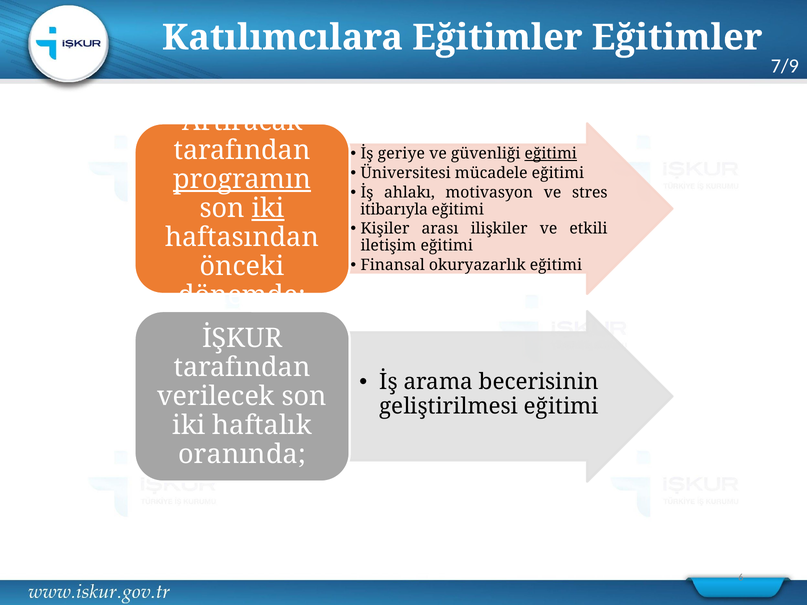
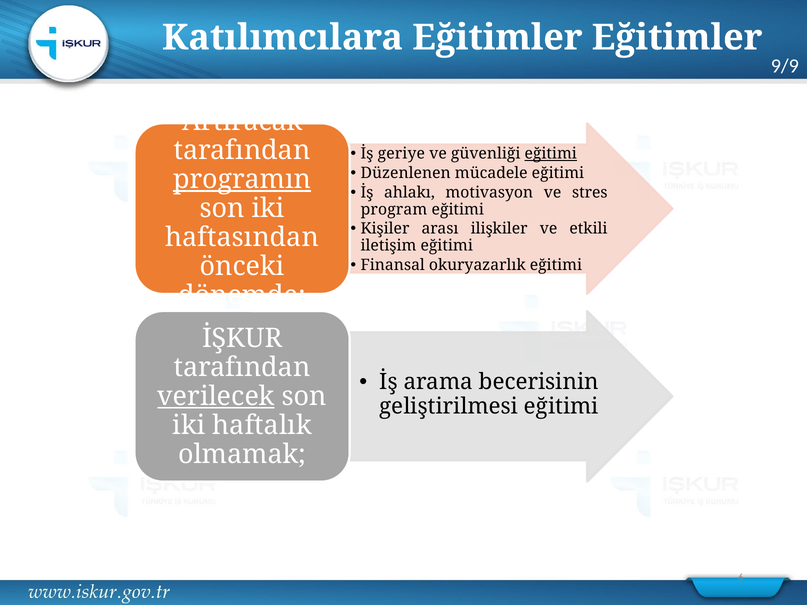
7/9: 7/9 -> 9/9 (785, 66)
Üniversitesi: Üniversitesi -> Düzenlenen (406, 173)
iki underline: present -> none (268, 209)
itibarıyla: itibarıyla -> program (394, 209)
verilecek underline: none -> present (216, 396)
oranında: oranında -> olmamak (242, 454)
